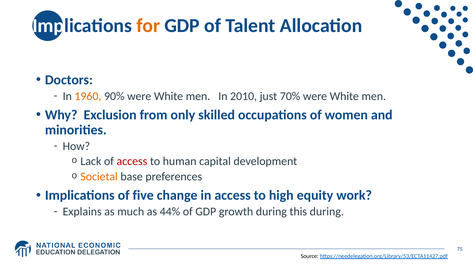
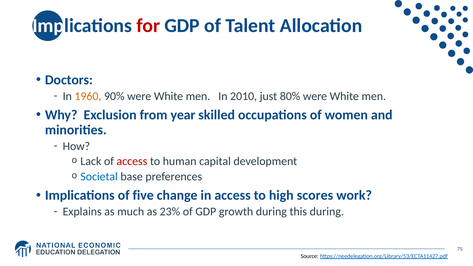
for colour: orange -> red (148, 26)
70%: 70% -> 80% (290, 96)
only: only -> year (183, 115)
Societal colour: orange -> blue (99, 177)
equity: equity -> scores (315, 195)
44%: 44% -> 23% (170, 212)
